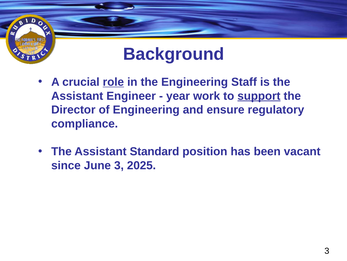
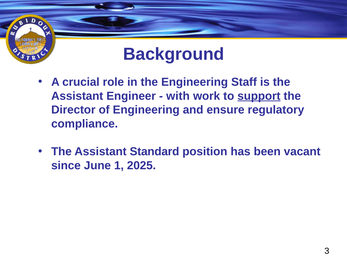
role underline: present -> none (113, 82)
year: year -> with (178, 96)
June 3: 3 -> 1 (119, 165)
